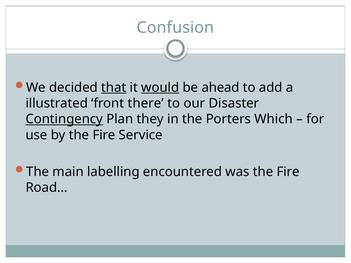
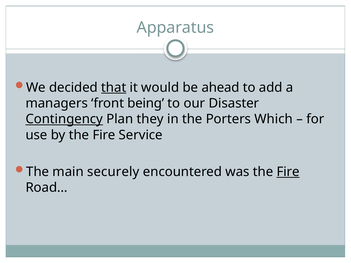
Confusion: Confusion -> Apparatus (175, 28)
would underline: present -> none (160, 88)
illustrated: illustrated -> managers (57, 103)
there: there -> being (146, 103)
labelling: labelling -> securely (113, 172)
Fire underline: none -> present (288, 172)
